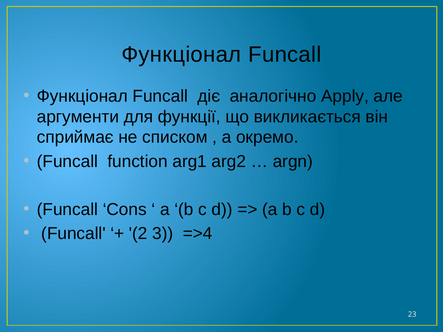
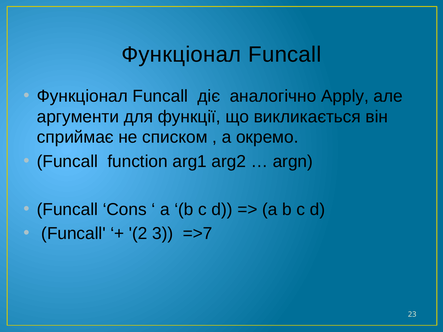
=>4: =>4 -> =>7 (198, 234)
